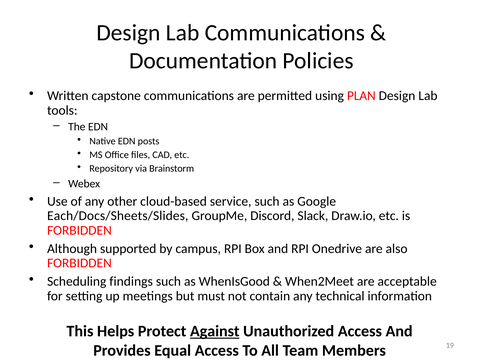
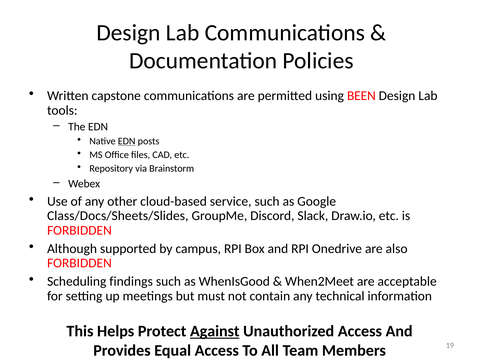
PLAN: PLAN -> BEEN (361, 96)
EDN underline: none -> present (127, 141)
Each/Docs/Sheets/Slides: Each/Docs/Sheets/Slides -> Class/Docs/Sheets/Slides (118, 216)
